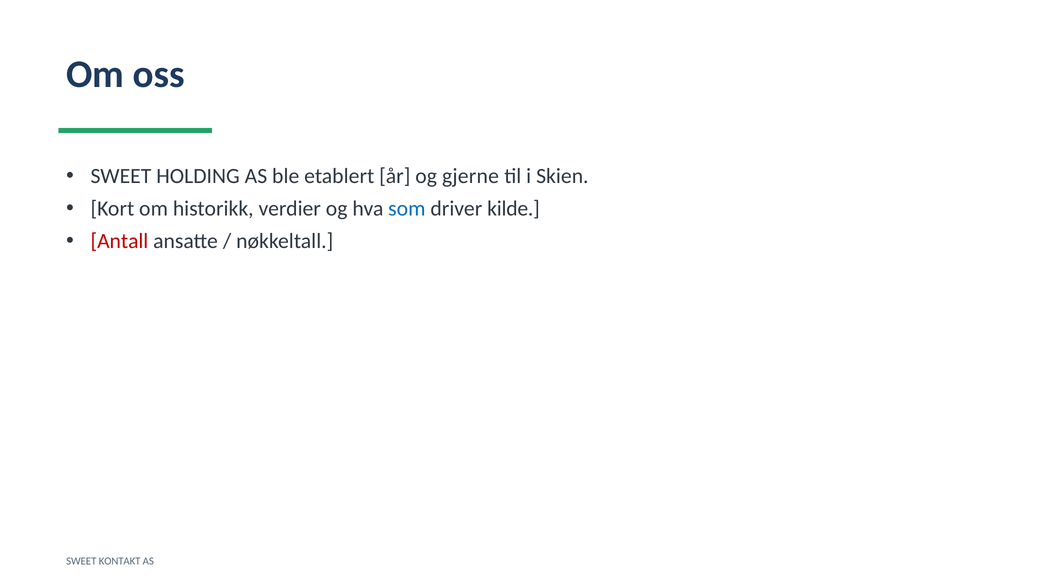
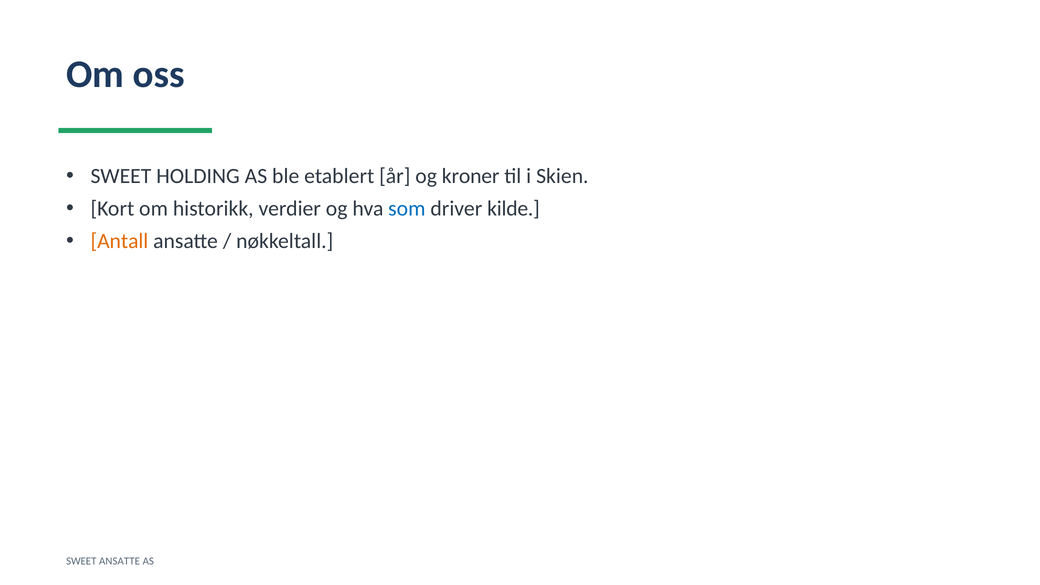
gjerne: gjerne -> kroner (471, 176)
Antall colour: red -> orange (119, 241)
SWEET KONTAKT: KONTAKT -> ANSATTE (120, 561)
